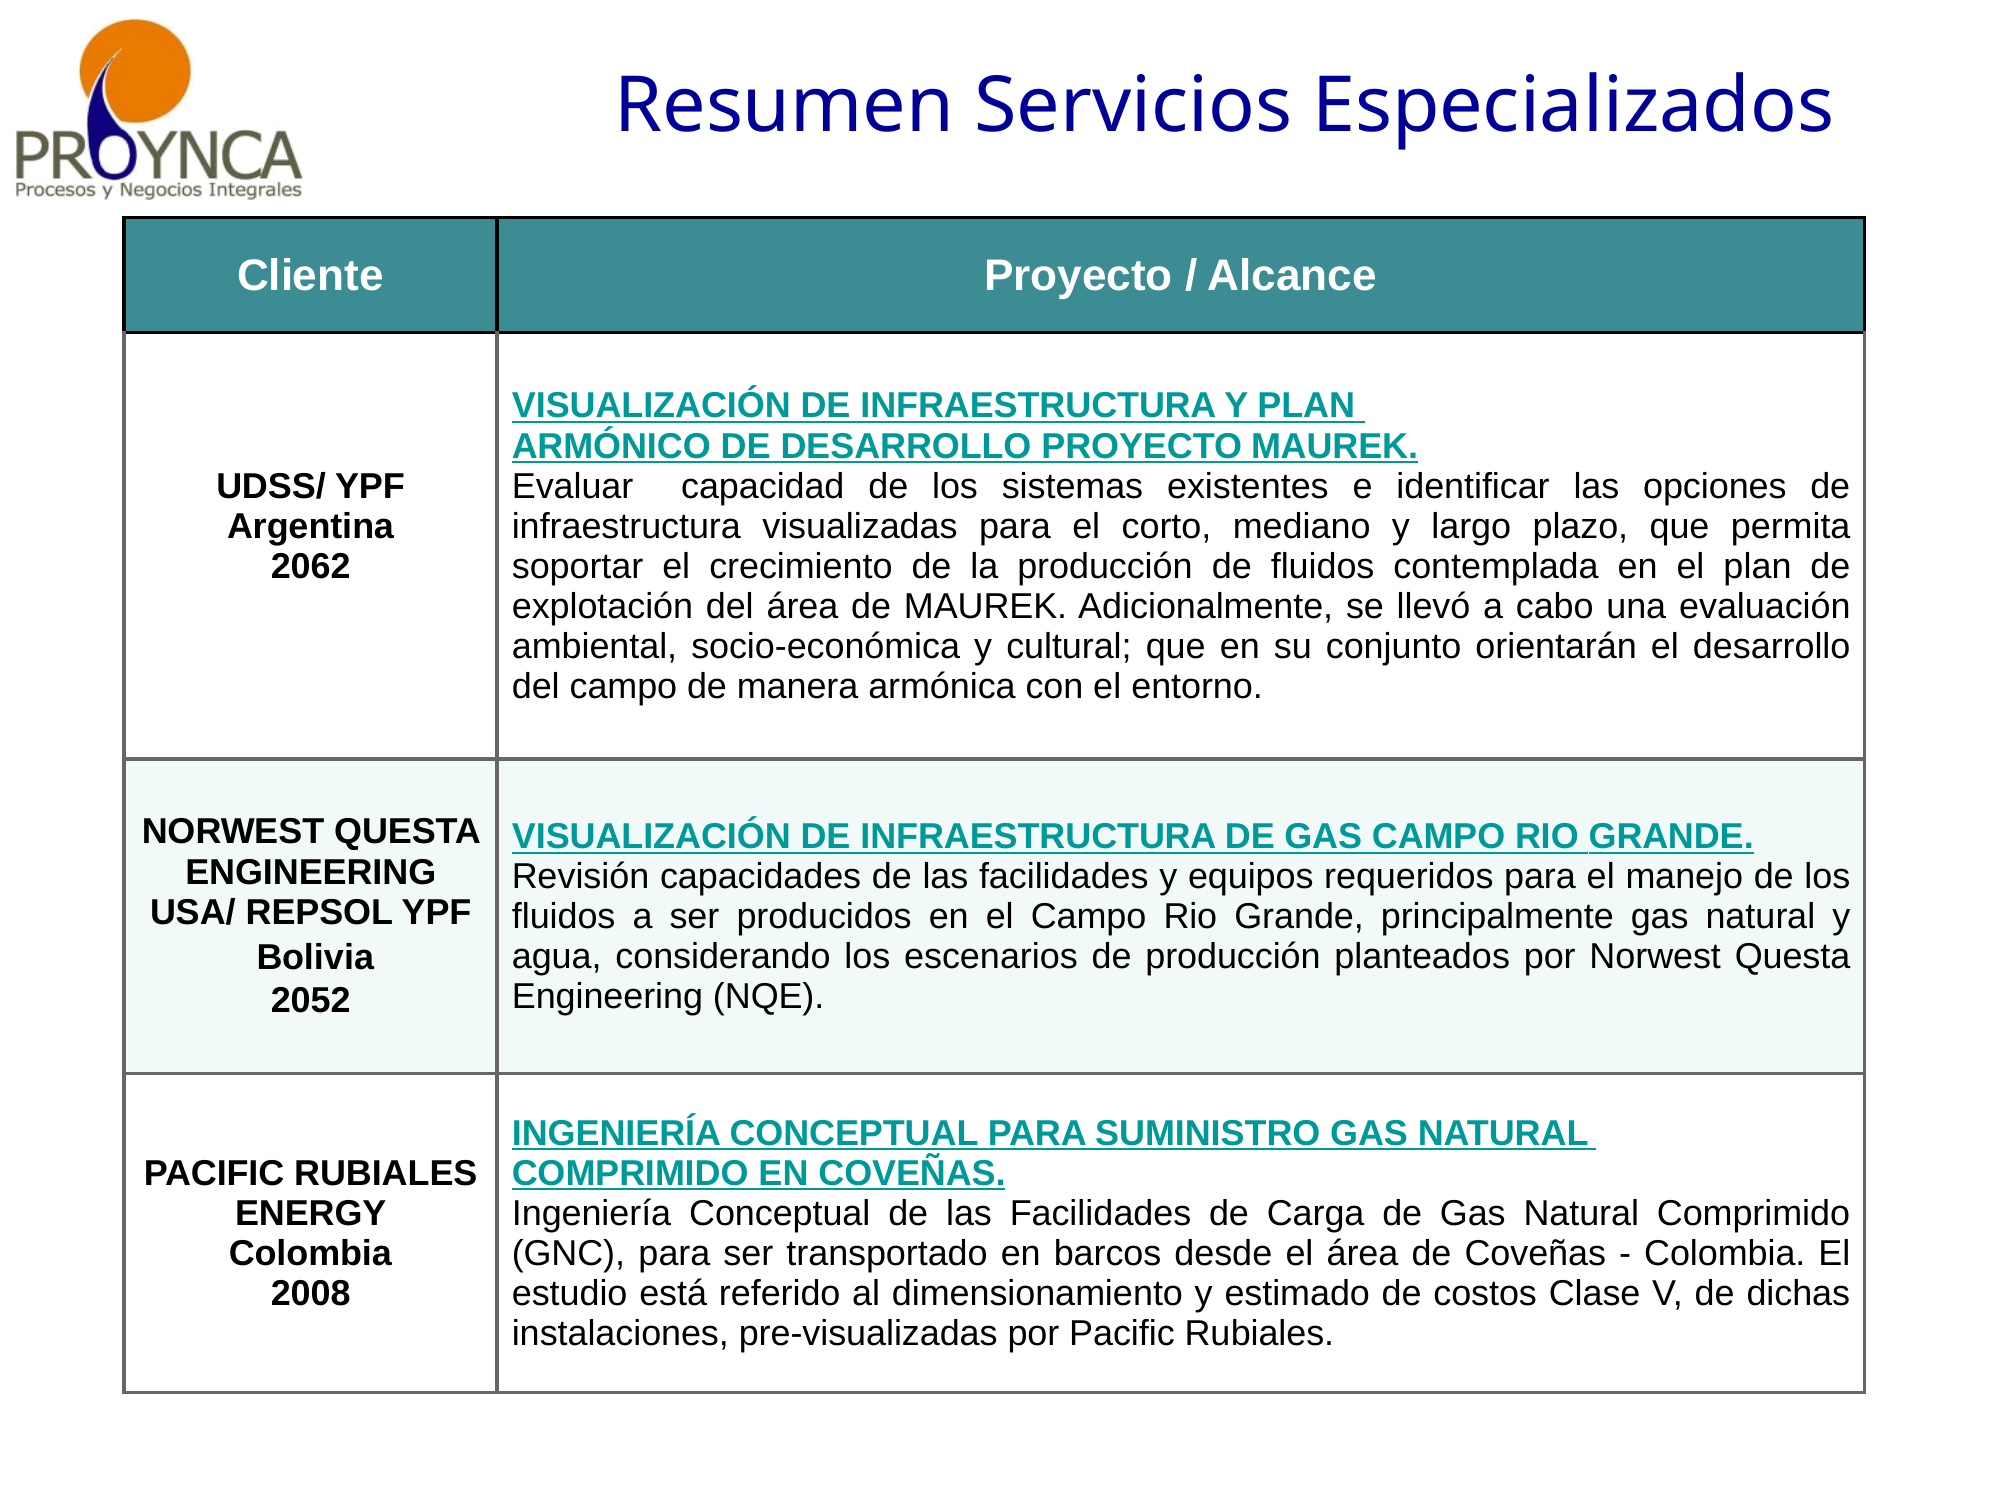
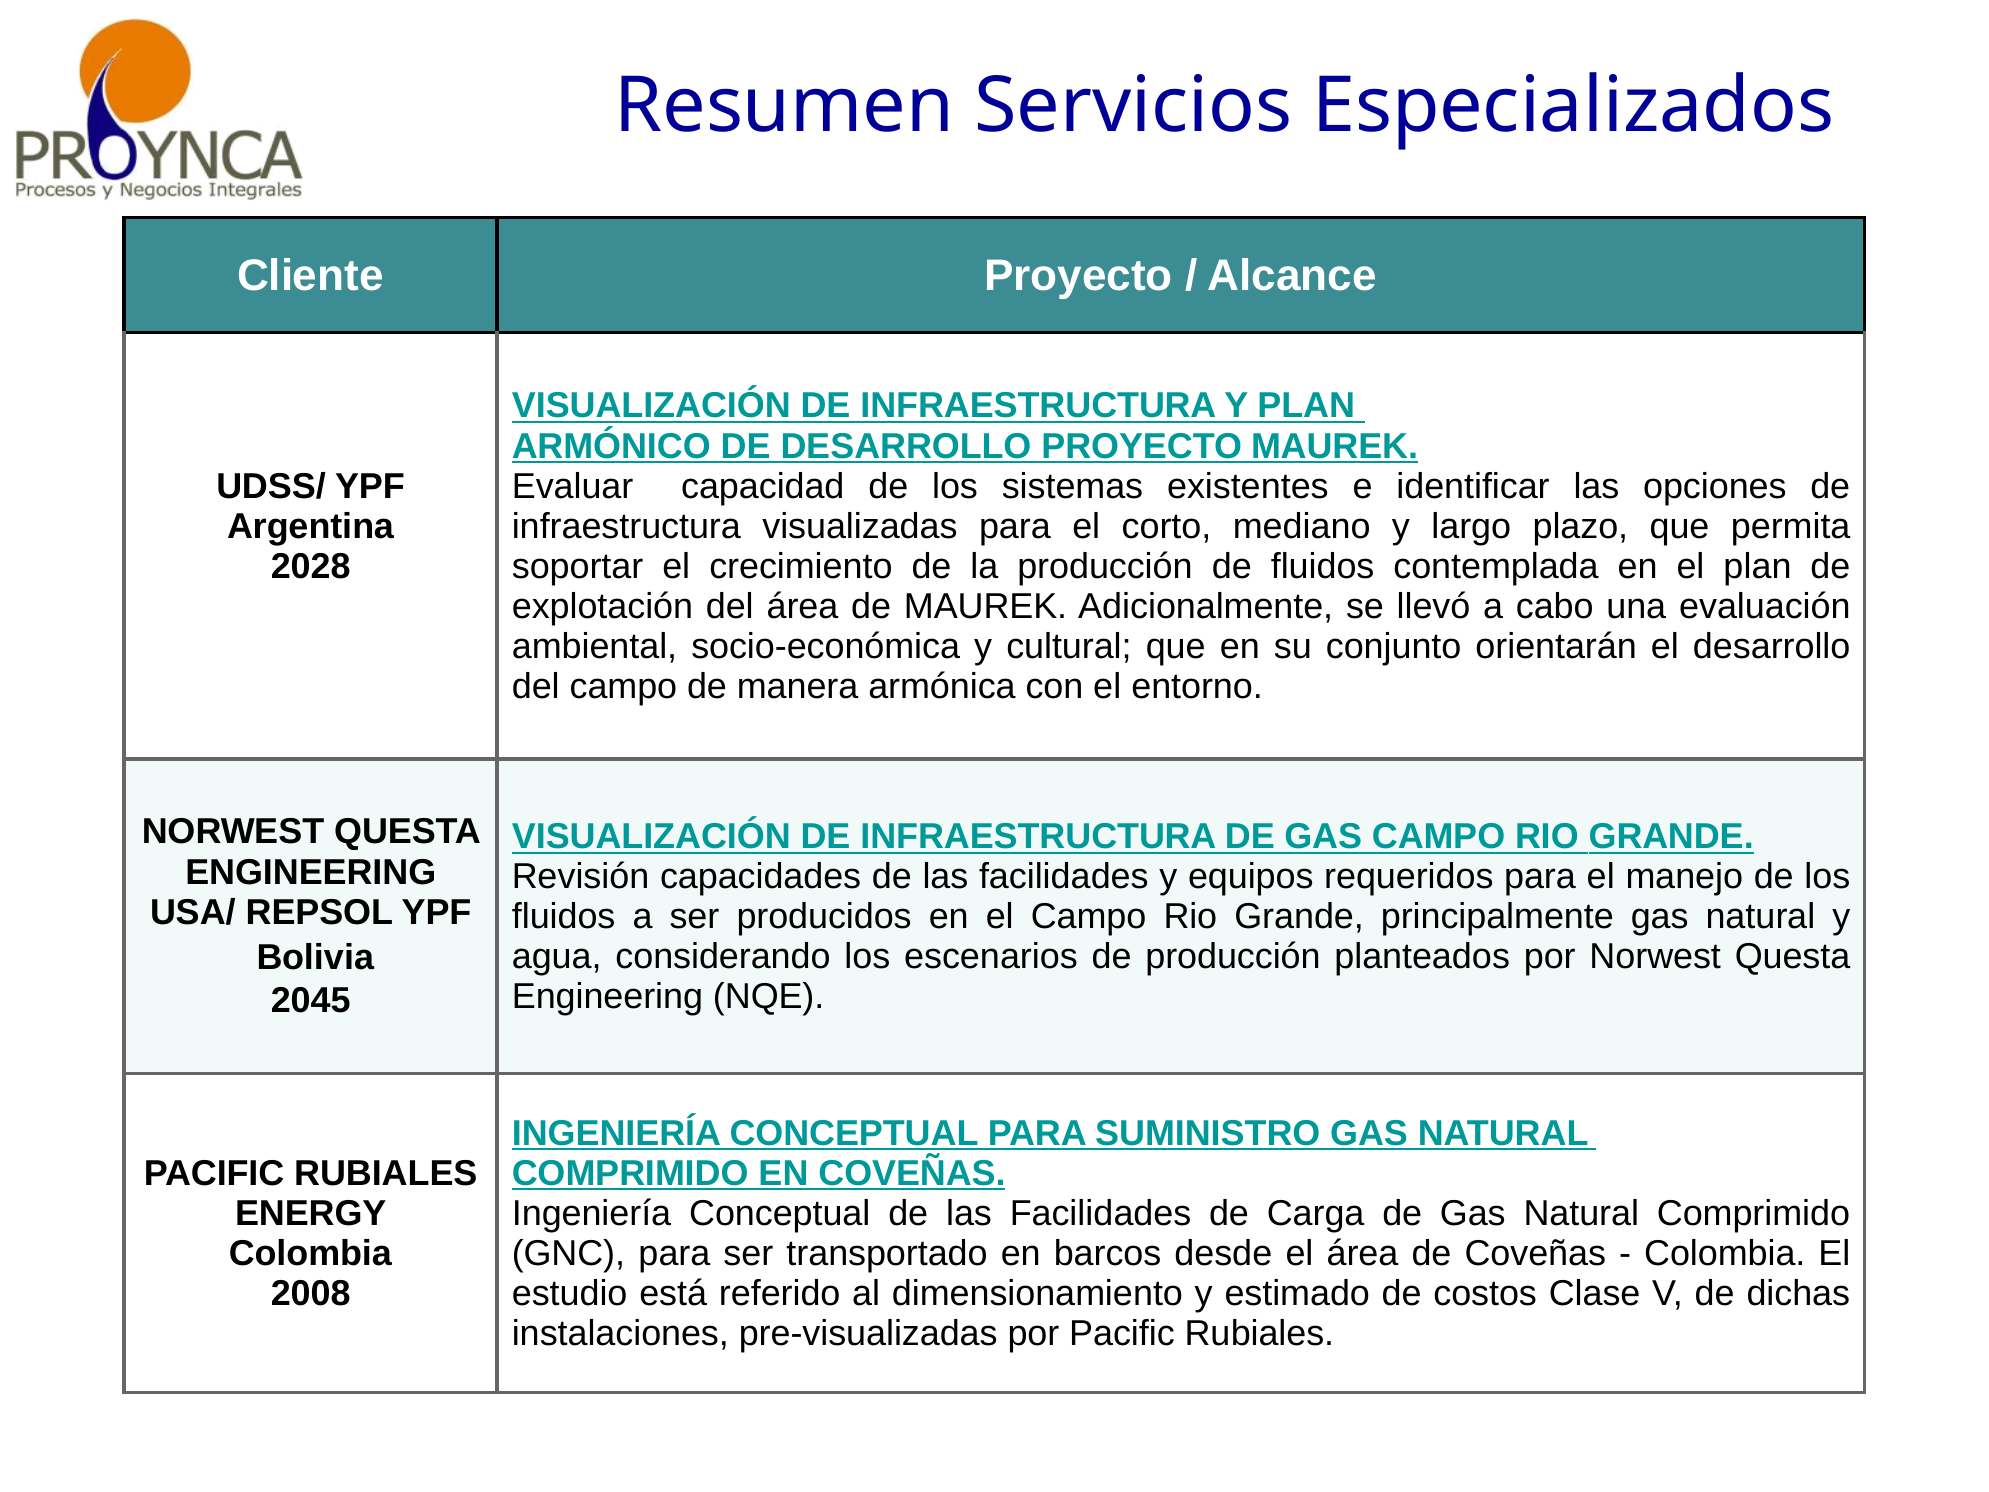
2062: 2062 -> 2028 (311, 566)
2052: 2052 -> 2045 (311, 1001)
